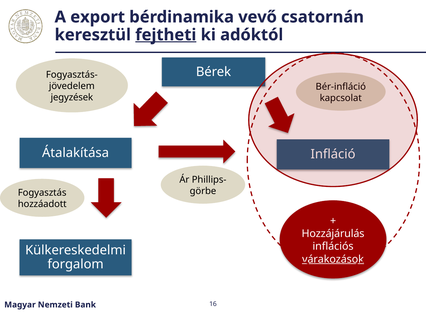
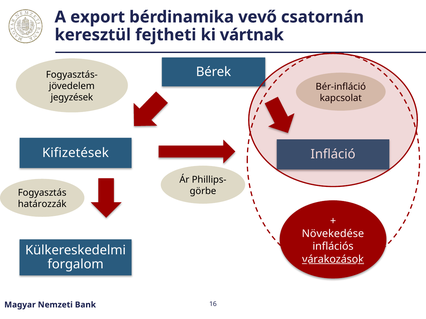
fejtheti underline: present -> none (166, 35)
adóktól: adóktól -> vártnak (252, 35)
Átalakítása: Átalakítása -> Kifizetések (76, 153)
hozzáadott: hozzáadott -> határozzák (42, 204)
Hozzájárulás: Hozzájárulás -> Növekedése (333, 234)
